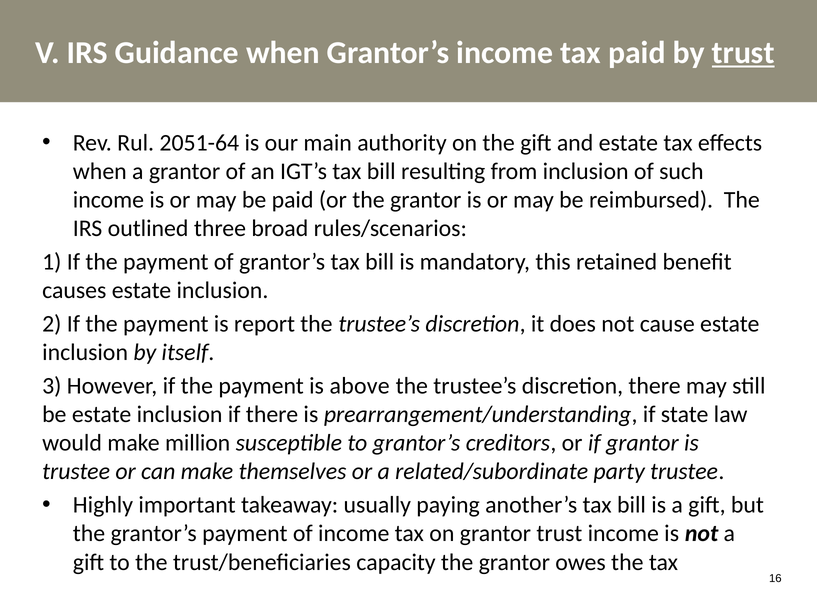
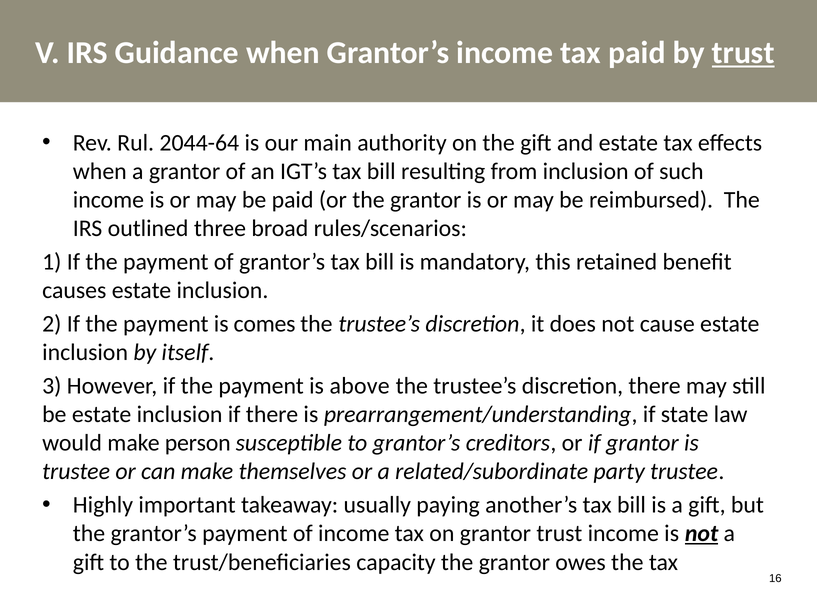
2051-64: 2051-64 -> 2044-64 (199, 143)
report: report -> comes (265, 324)
million: million -> person (198, 443)
not underline: none -> present (702, 533)
